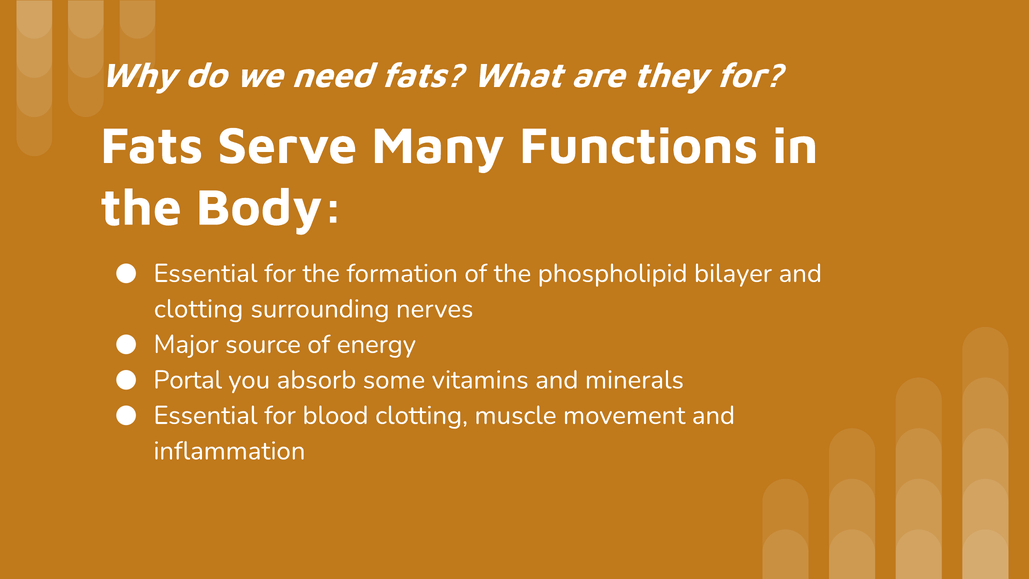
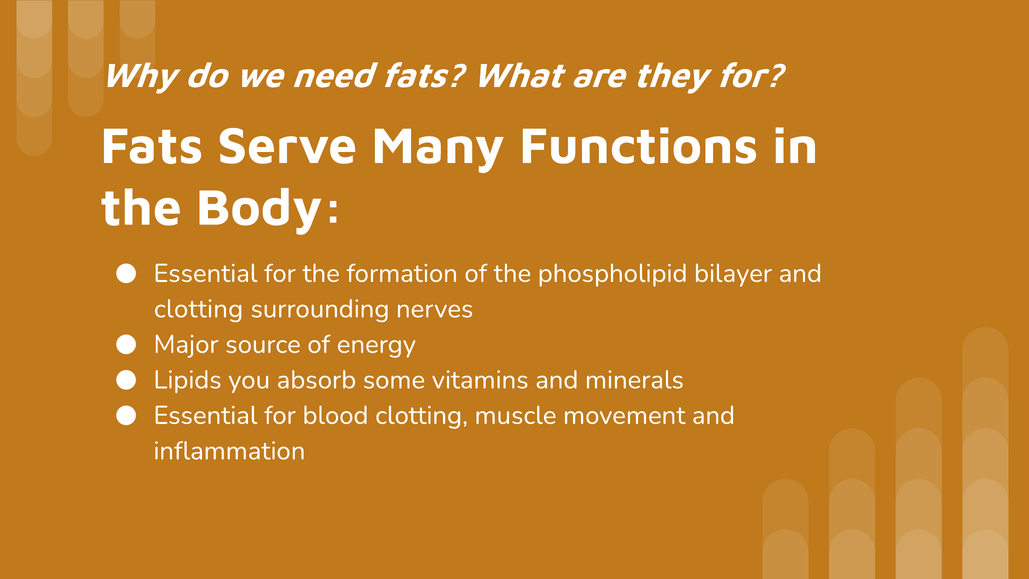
Portal: Portal -> Lipids (188, 380)
